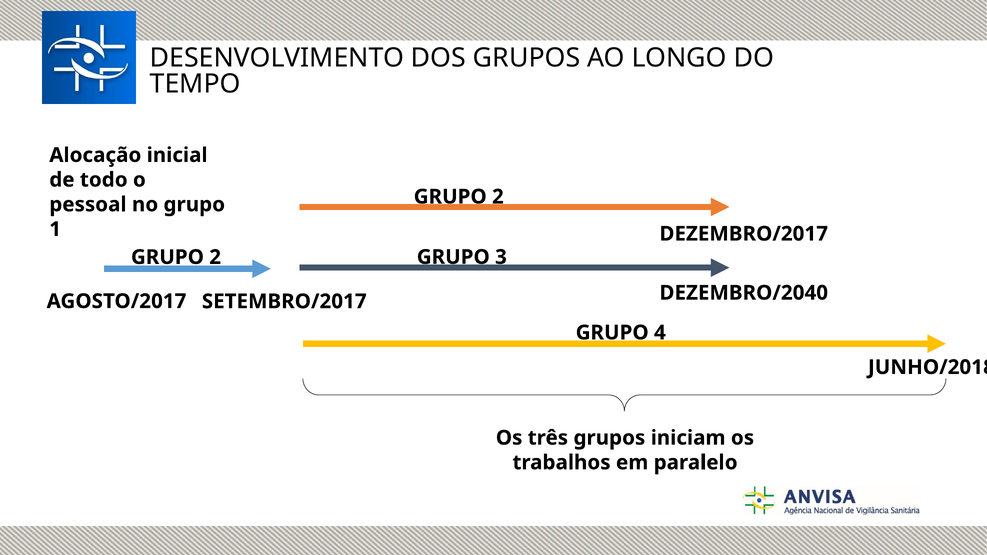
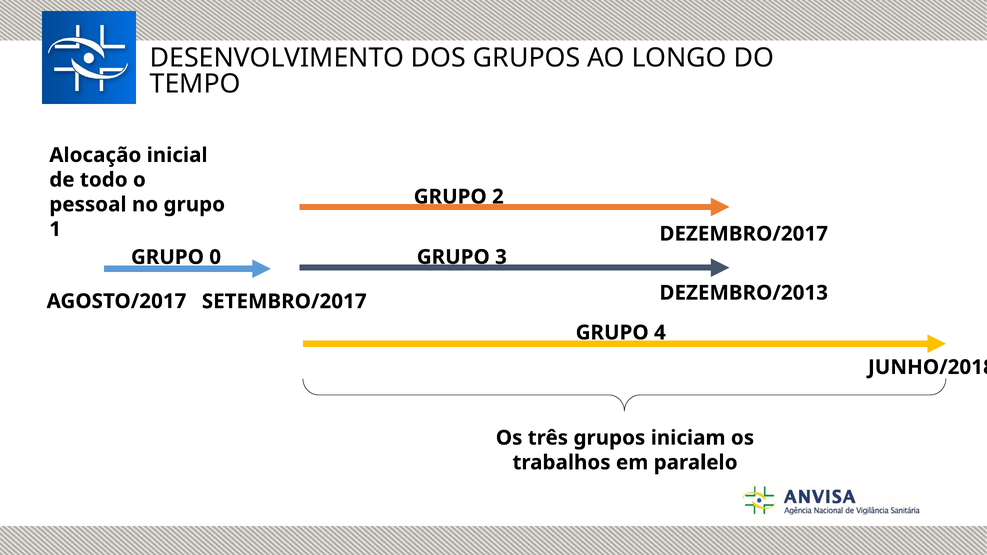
2: 2 -> 0 (215, 257)
DEZEMBRO/2040: DEZEMBRO/2040 -> DEZEMBRO/2013 (744, 293)
